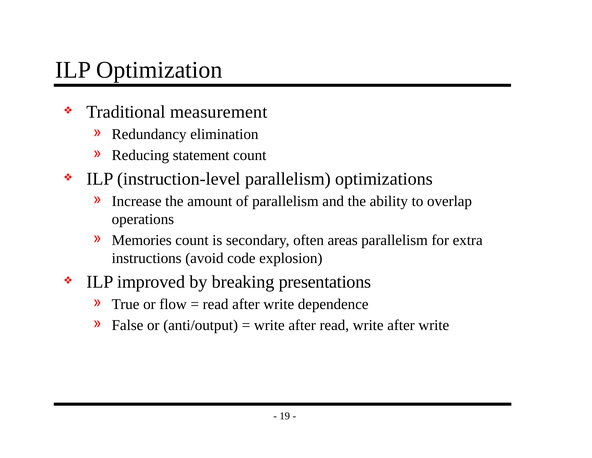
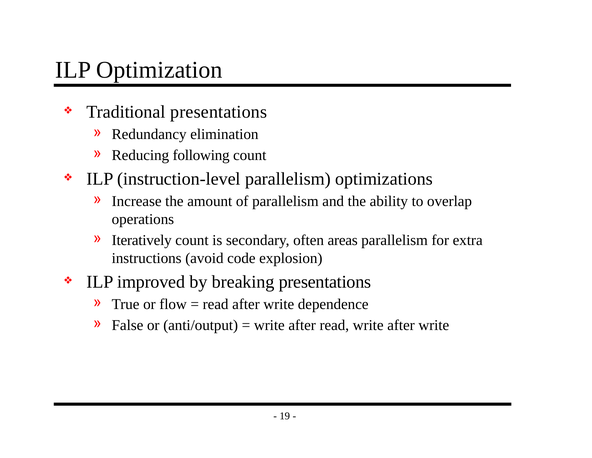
Traditional measurement: measurement -> presentations (219, 112)
statement: statement -> following (201, 155)
Memories: Memories -> Iteratively (142, 240)
